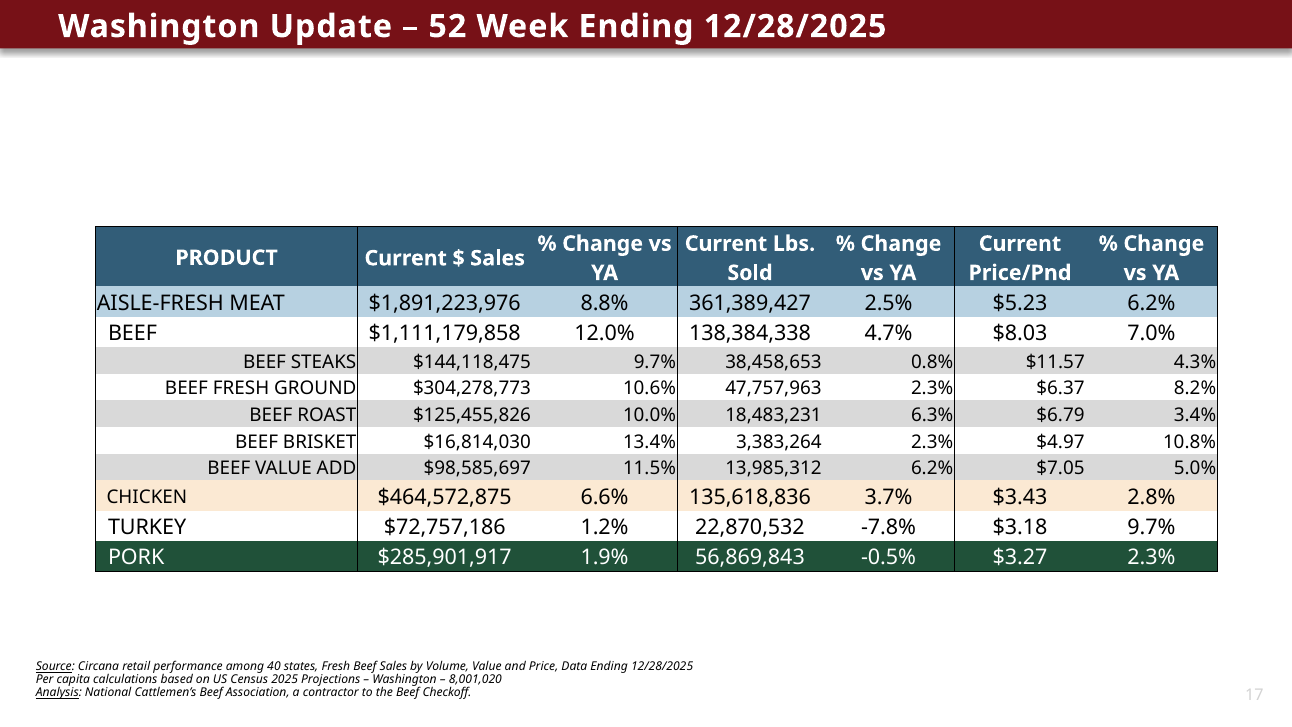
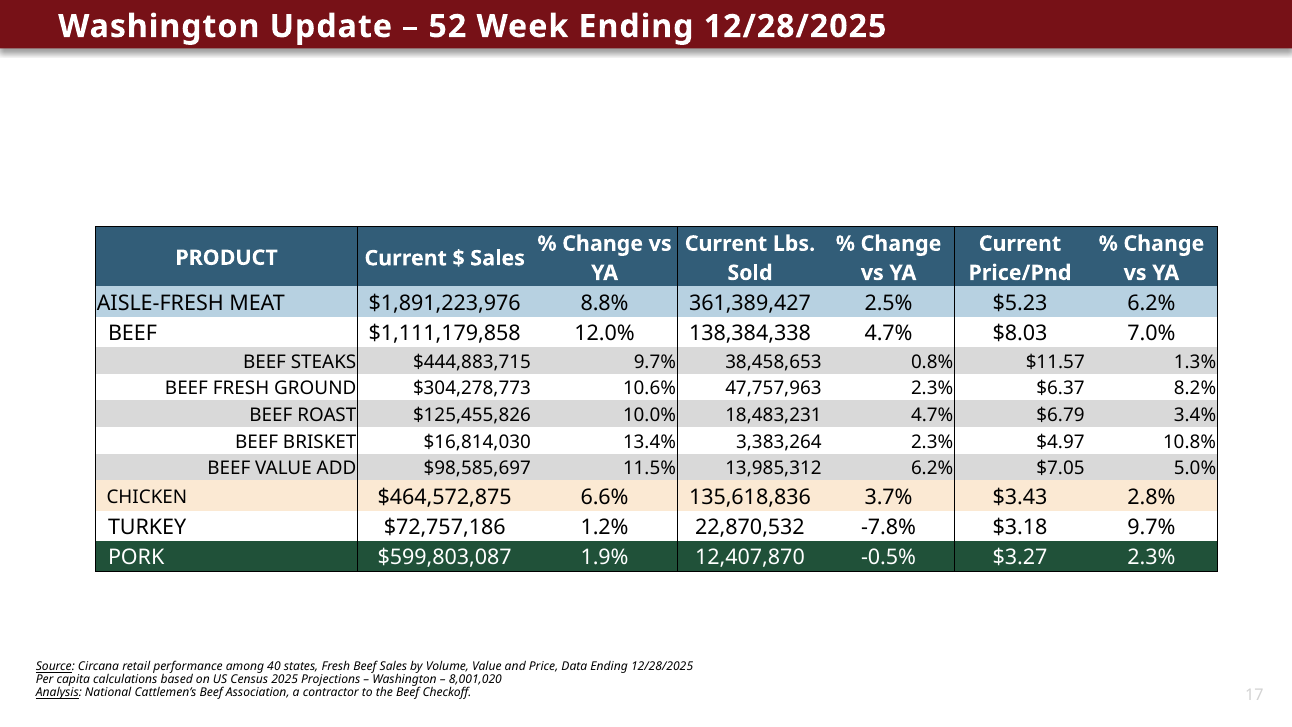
$144,118,475: $144,118,475 -> $444,883,715 (472, 362)
4.3%: 4.3% -> 1.3% (1195, 362)
18,483,231 6.3%: 6.3% -> 4.7% (932, 415)
$285,901,917: $285,901,917 -> $599,803,087 (445, 558)
56,869,843: 56,869,843 -> 12,407,870 (750, 558)
